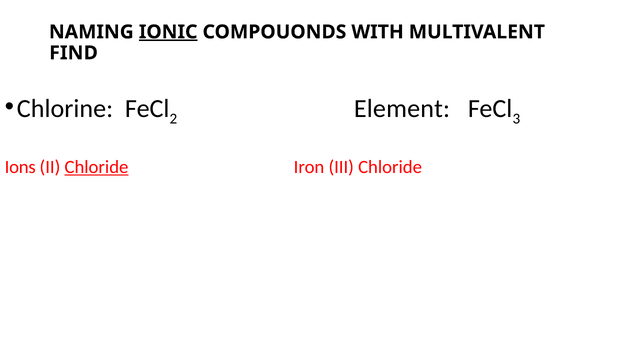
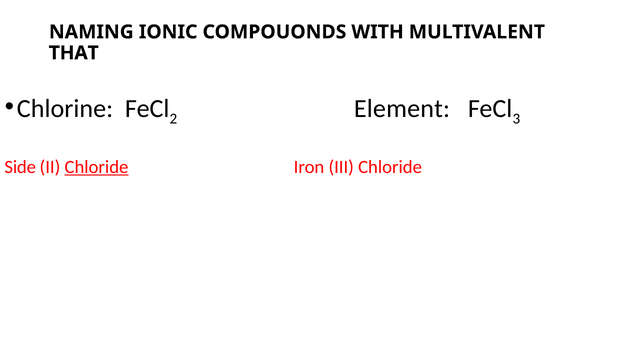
IONIC underline: present -> none (168, 32)
FIND: FIND -> THAT (74, 53)
Ions: Ions -> Side (20, 167)
